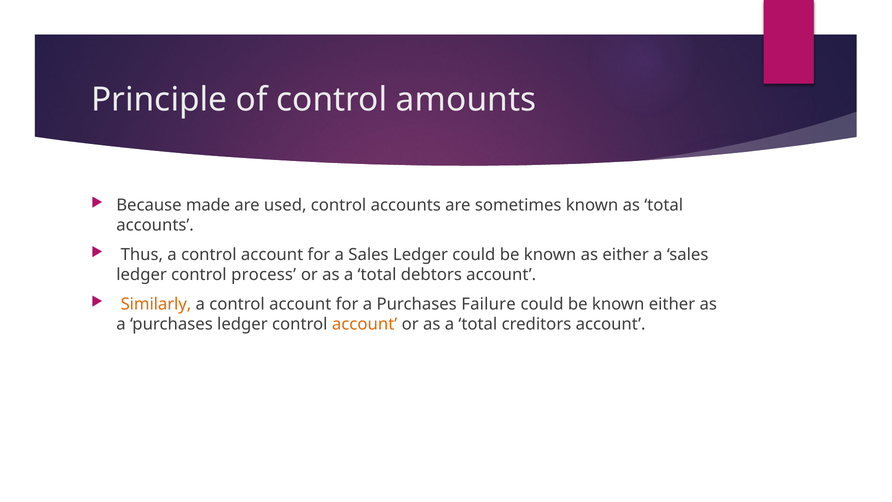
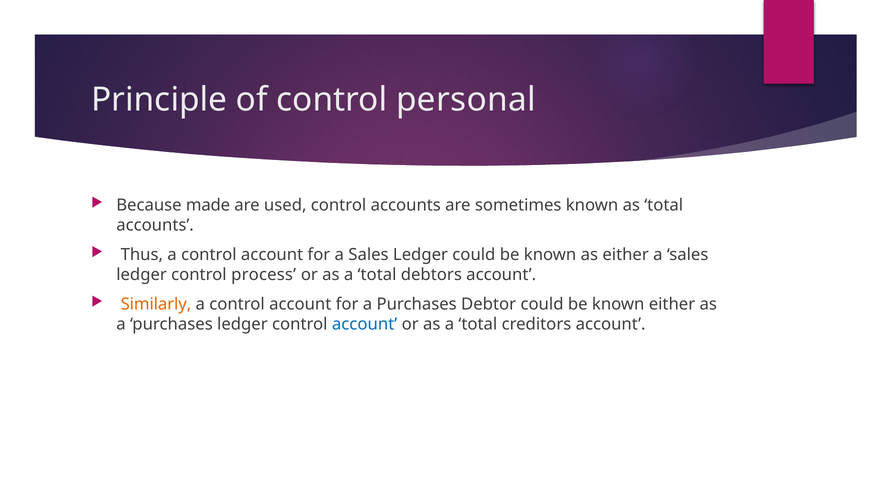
amounts: amounts -> personal (466, 99)
Failure: Failure -> Debtor (489, 304)
account colour: orange -> blue (365, 324)
